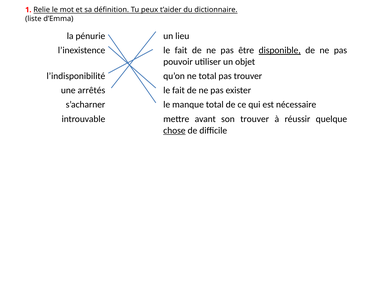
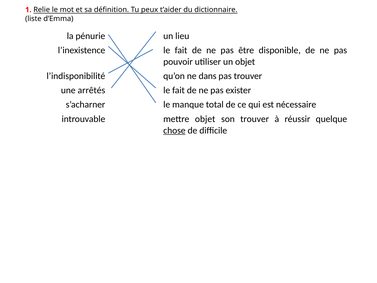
disponible underline: present -> none (280, 50)
ne total: total -> dans (208, 76)
mettre avant: avant -> objet (205, 119)
